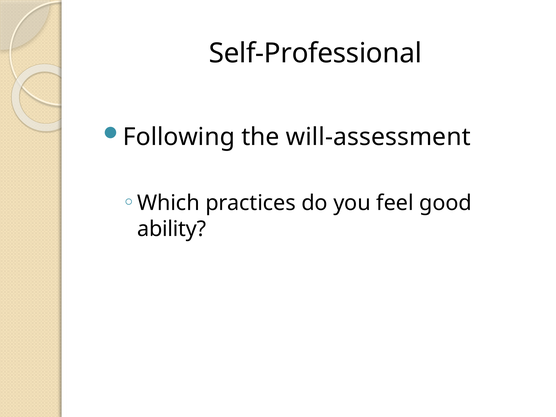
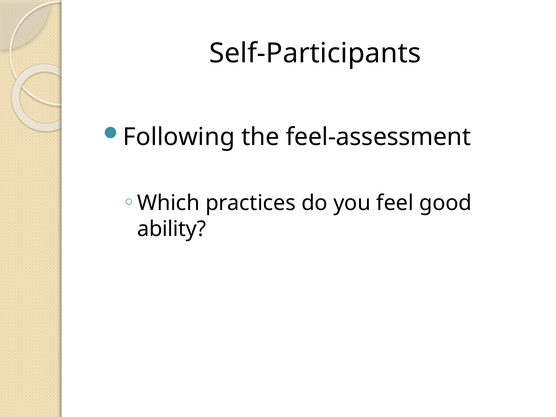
Self-Professional: Self-Professional -> Self-Participants (315, 53)
will-assessment: will-assessment -> feel-assessment (378, 137)
